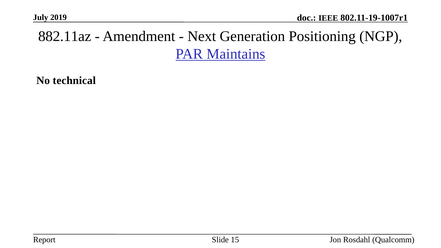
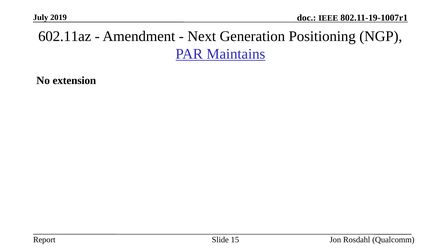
882.11az: 882.11az -> 602.11az (65, 36)
technical: technical -> extension (74, 81)
